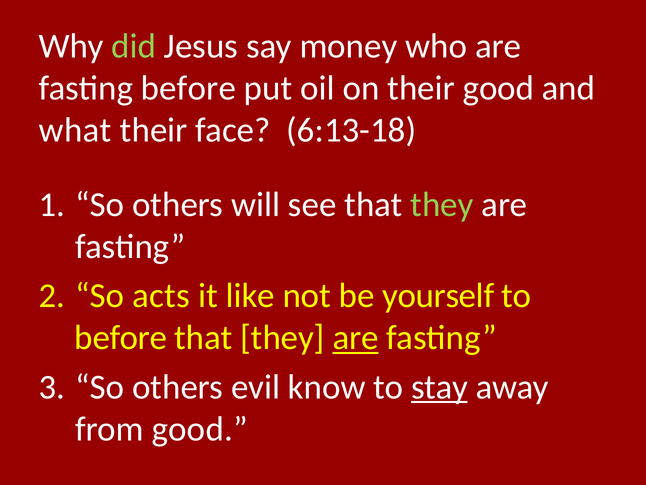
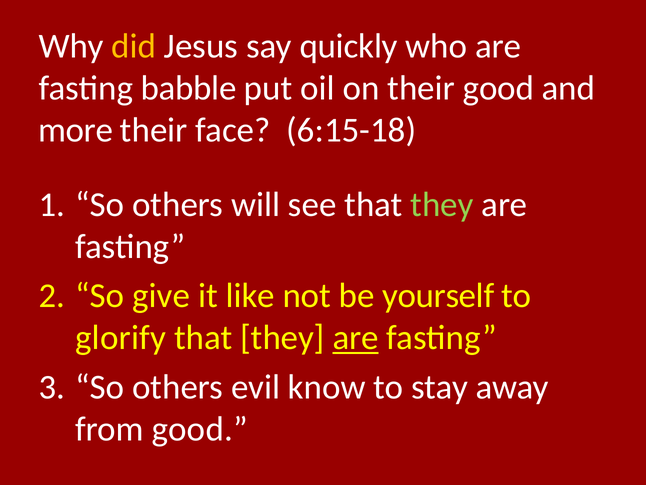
did colour: light green -> yellow (134, 46)
money: money -> quickly (349, 46)
fasting before: before -> babble (189, 88)
what: what -> more (76, 130)
6:13-18: 6:13-18 -> 6:15-18 (351, 130)
acts: acts -> give (161, 295)
before: before -> glorify (121, 337)
stay underline: present -> none (440, 387)
